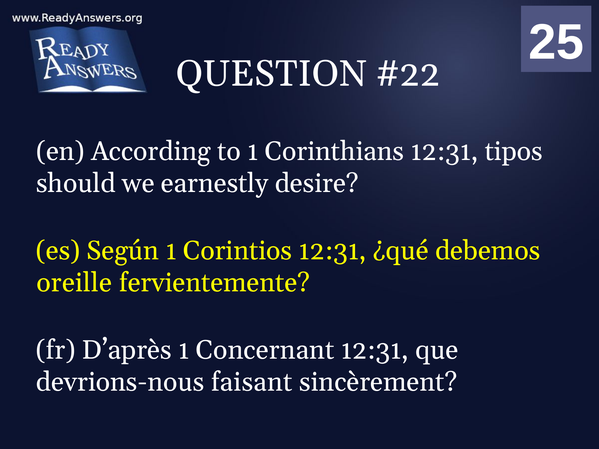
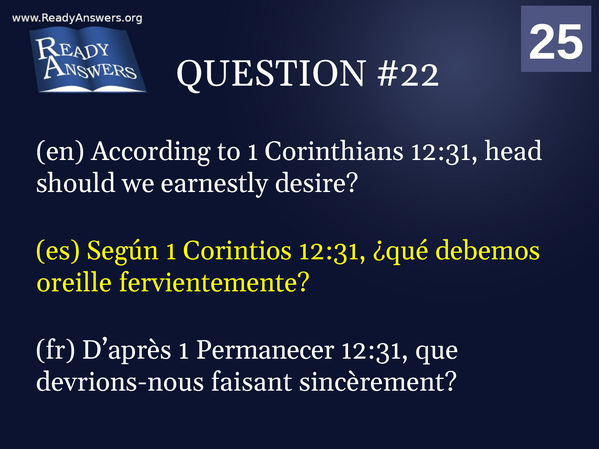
tipos: tipos -> head (514, 152)
Concernant: Concernant -> Permanecer (265, 350)
